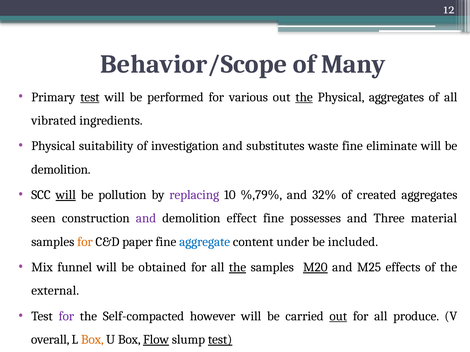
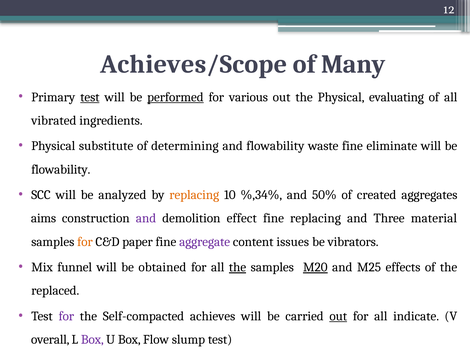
Behavior/Scope: Behavior/Scope -> Achieves/Scope (194, 64)
performed underline: none -> present (175, 97)
the underline: present -> none (304, 97)
Physical aggregates: aggregates -> evaluating (396, 97)
suitability: suitability -> substitute (106, 146)
investigation: investigation -> determining (185, 146)
and substitutes: substitutes -> flowability (275, 146)
demolition: demolition -> flowability (61, 170)
will underline: present -> none (66, 195)
pollution: pollution -> analyzed (122, 195)
replacing colour: purple -> orange (194, 195)
%,79%: %,79% -> %,34% (261, 195)
32%: 32% -> 50% (324, 195)
seen: seen -> aims (44, 219)
fine possesses: possesses -> replacing (315, 219)
aggregate colour: blue -> purple (205, 242)
under: under -> issues (293, 242)
included: included -> vibrators (353, 242)
external: external -> replaced (55, 291)
however: however -> achieves (213, 317)
produce: produce -> indicate (416, 317)
Box colour: orange -> purple (92, 340)
Flow underline: present -> none (156, 340)
test underline: present -> none (220, 340)
